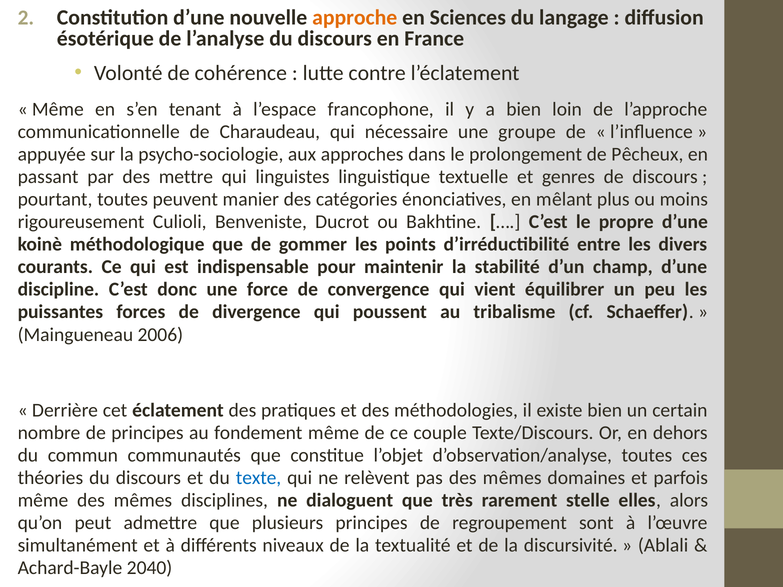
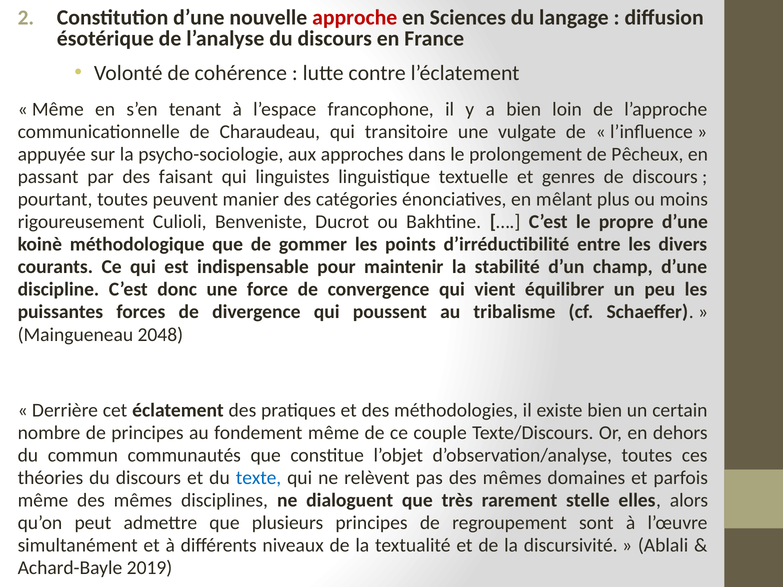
approche colour: orange -> red (355, 18)
nécessaire: nécessaire -> transitoire (406, 132)
groupe: groupe -> vulgate (527, 132)
mettre: mettre -> faisant (186, 177)
2006: 2006 -> 2048 (160, 335)
2040: 2040 -> 2019 (149, 568)
